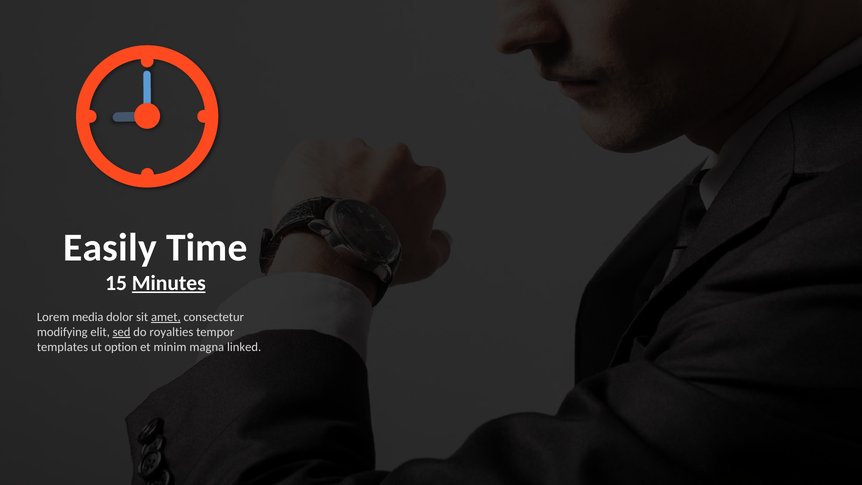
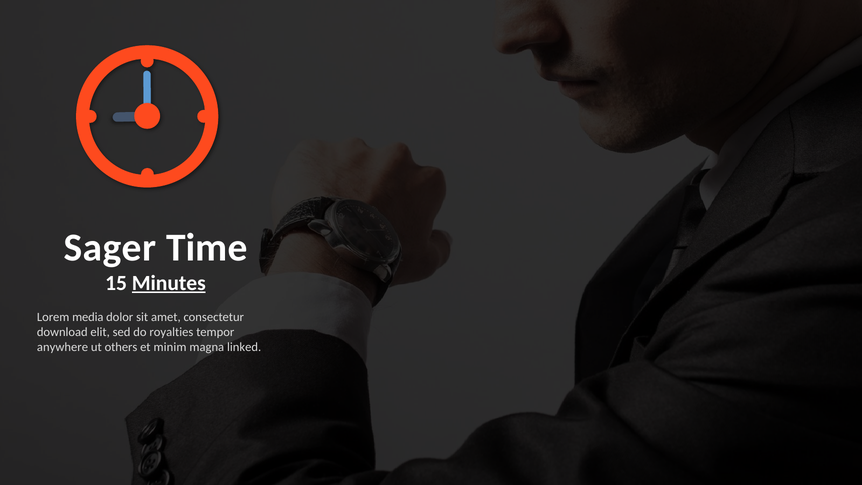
Easily: Easily -> Sager (110, 248)
amet underline: present -> none (166, 317)
modifying: modifying -> download (62, 332)
sed underline: present -> none (122, 332)
templates: templates -> anywhere (62, 347)
option: option -> others (121, 347)
